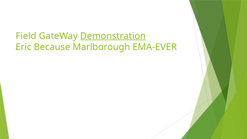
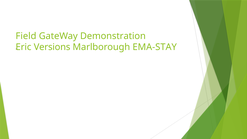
Demonstration underline: present -> none (113, 36)
Because: Because -> Versions (52, 47)
EMA-EVER: EMA-EVER -> EMA-STAY (155, 47)
